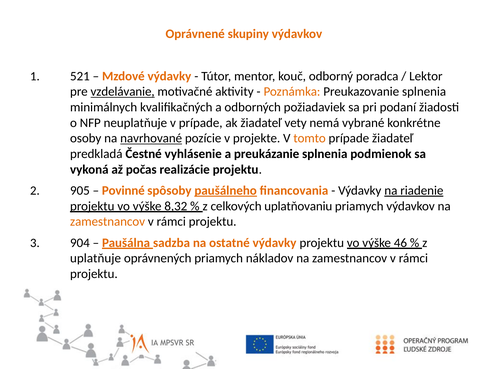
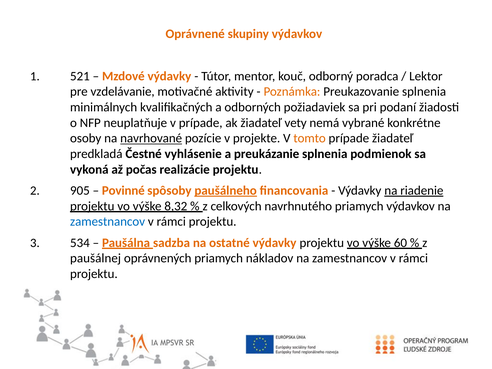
vzdelávanie underline: present -> none (123, 92)
uplatňovaniu: uplatňovaniu -> navrhnutého (298, 206)
zamestnancov colour: orange -> blue (108, 222)
904: 904 -> 534 (80, 243)
46: 46 -> 60 (400, 243)
uplatňuje: uplatňuje -> paušálnej (96, 258)
